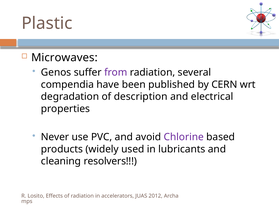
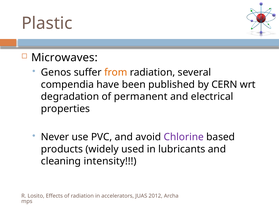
from colour: purple -> orange (116, 73)
description: description -> permanent (141, 97)
resolvers: resolvers -> intensity (110, 161)
